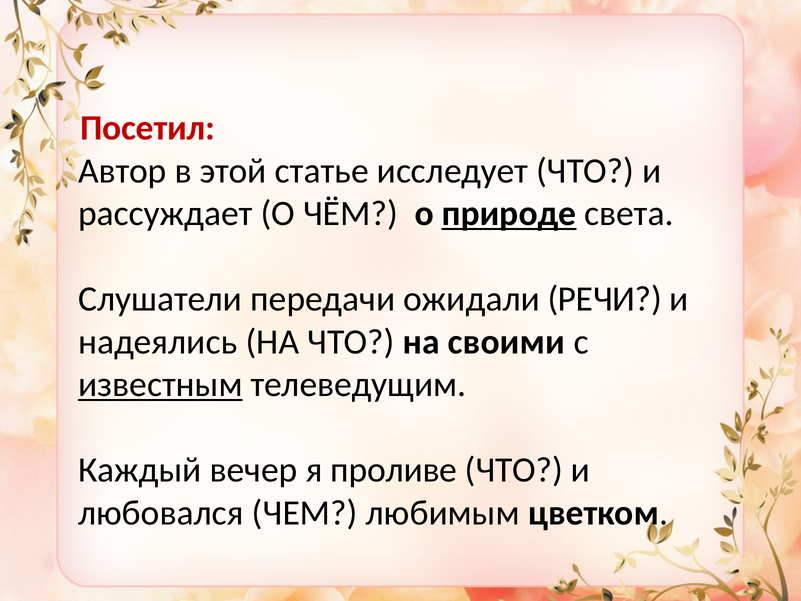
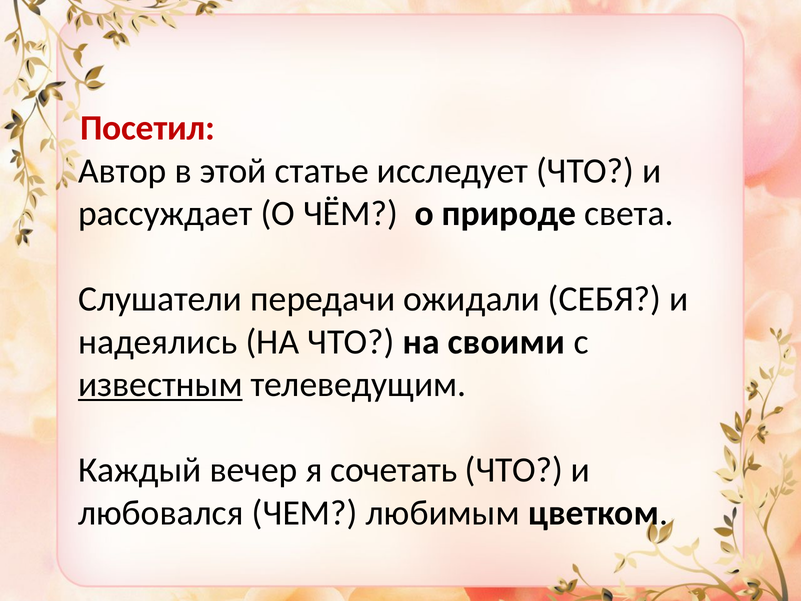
природе underline: present -> none (509, 213)
РЕЧИ: РЕЧИ -> СЕБЯ (605, 299)
проливе: проливе -> сочетать (394, 470)
